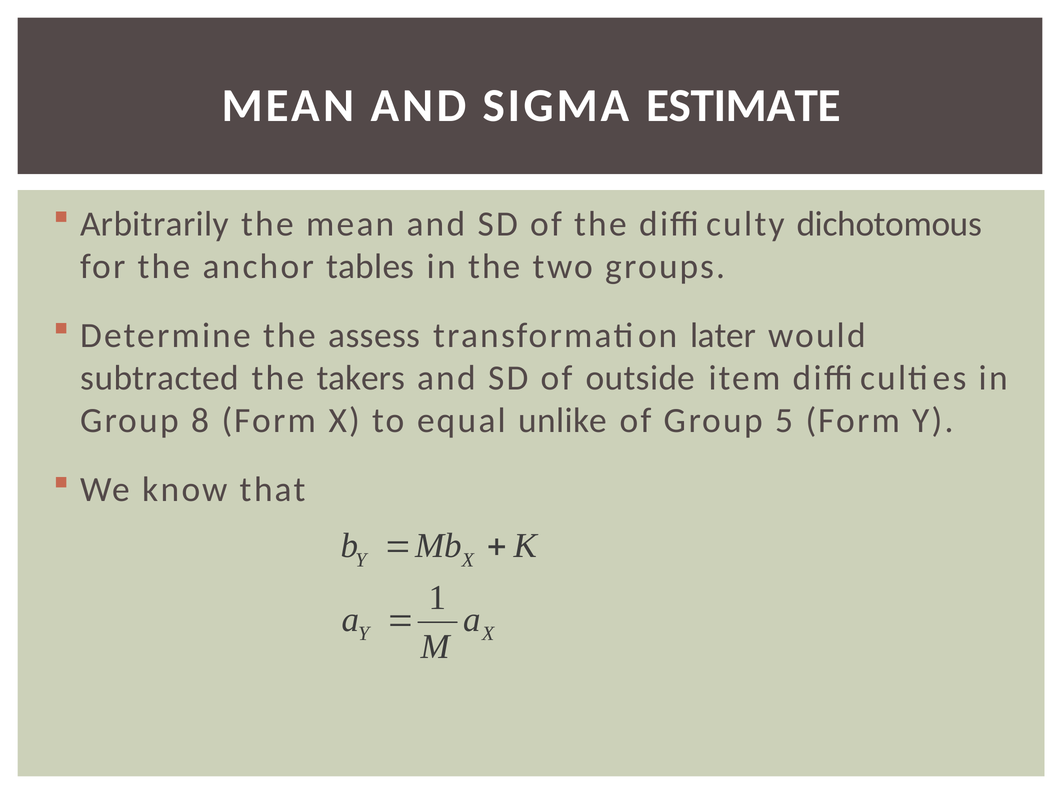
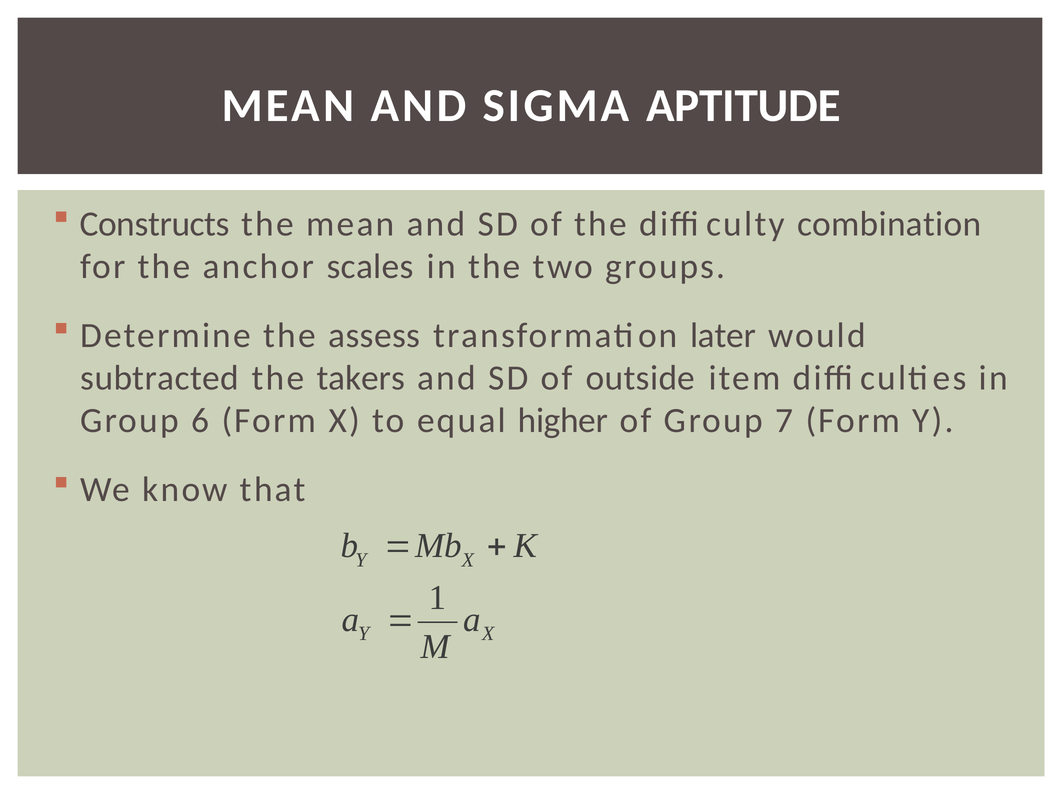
ESTIMATE: ESTIMATE -> APTITUDE (743, 106)
Arbitrarily: Arbitrarily -> Constructs (155, 224)
dichotomous: dichotomous -> combination (889, 224)
tables: tables -> scales (370, 266)
8: 8 -> 6 (200, 421)
unlike: unlike -> higher (563, 421)
5: 5 -> 7 (784, 421)
